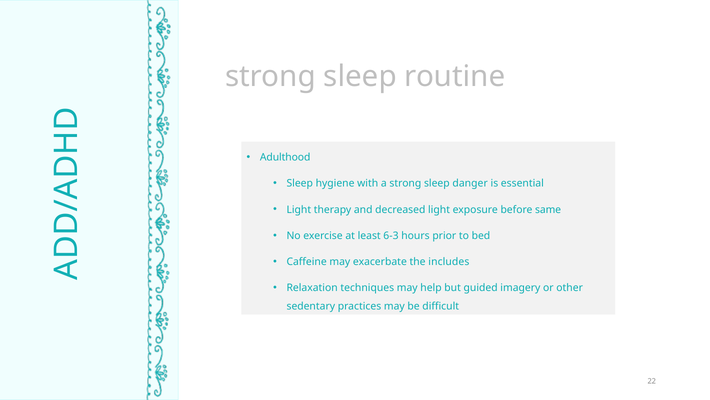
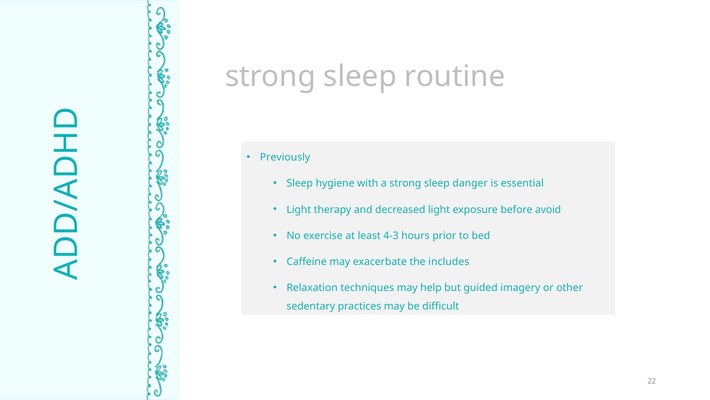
Adulthood: Adulthood -> Previously (285, 157)
same: same -> avoid (548, 209)
6-3: 6-3 -> 4-3 (391, 235)
